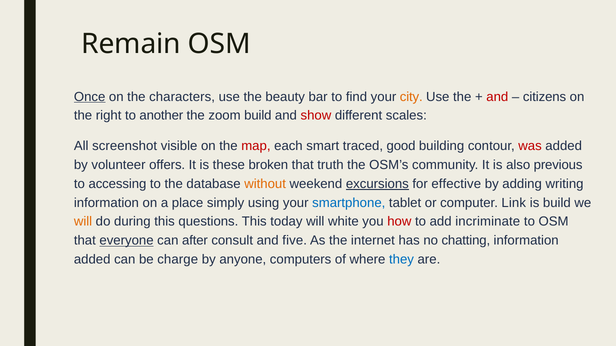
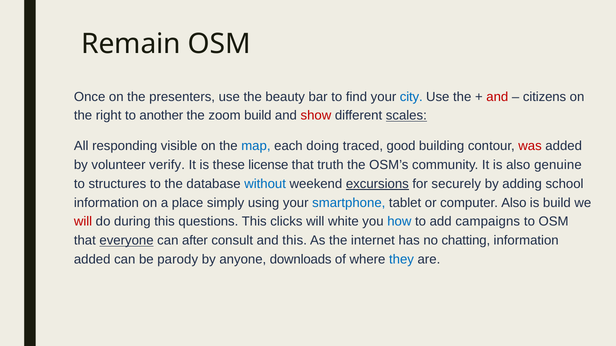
Once underline: present -> none (90, 97)
characters: characters -> presenters (182, 97)
city colour: orange -> blue (411, 97)
scales underline: none -> present (406, 116)
screenshot: screenshot -> responding (125, 146)
map colour: red -> blue (256, 146)
smart: smart -> doing (323, 146)
offers: offers -> verify (167, 165)
broken: broken -> license (268, 165)
previous: previous -> genuine (558, 165)
accessing: accessing -> structures (117, 184)
without colour: orange -> blue (265, 184)
effective: effective -> securely (456, 184)
writing: writing -> school (565, 184)
computer Link: Link -> Also (514, 203)
will colour: orange -> red (83, 222)
today: today -> clicks (286, 222)
how colour: red -> blue (399, 222)
incriminate: incriminate -> campaigns (488, 222)
and five: five -> this (295, 241)
charge: charge -> parody (178, 260)
computers: computers -> downloads (301, 260)
